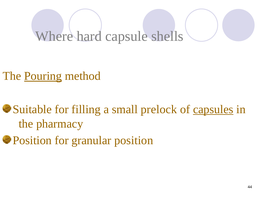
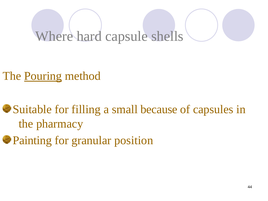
prelock: prelock -> because (159, 109)
capsules underline: present -> none (213, 109)
Position: Position -> Painting (32, 140)
